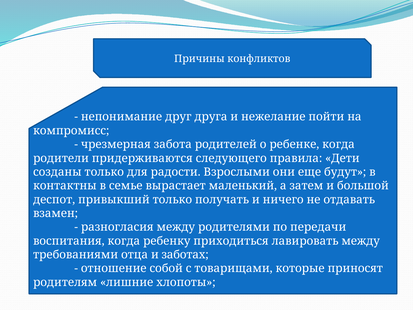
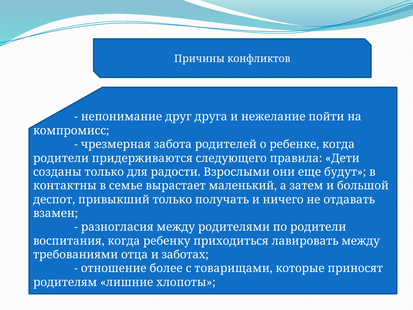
по передачи: передачи -> родители (318, 227)
собой: собой -> более (166, 268)
